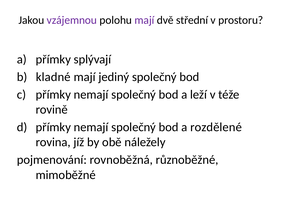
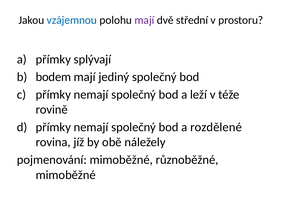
vzájemnou colour: purple -> blue (72, 20)
kladné: kladné -> bodem (53, 77)
pojmenování rovnoběžná: rovnoběžná -> mimoběžné (121, 159)
